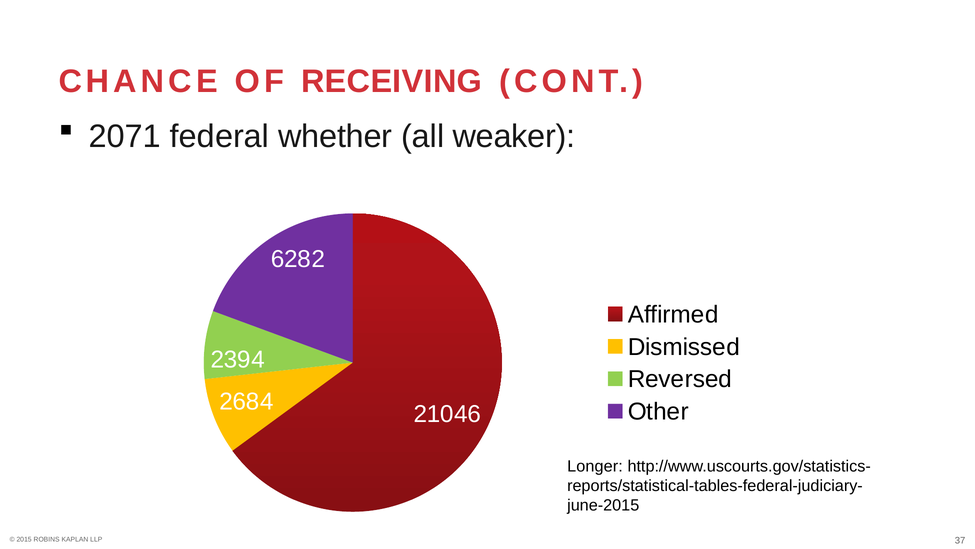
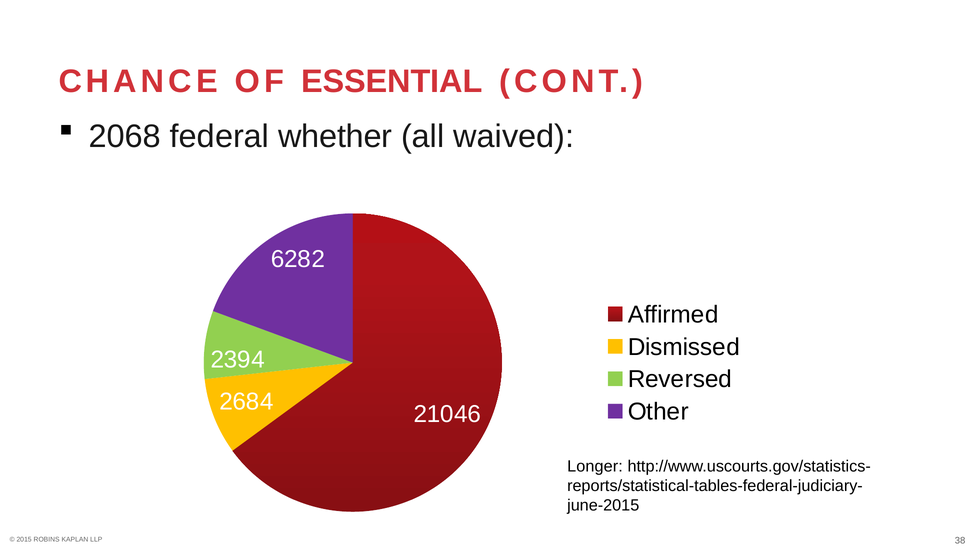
RECEIVING: RECEIVING -> ESSENTIAL (392, 81)
2071: 2071 -> 2068 (125, 136)
weaker: weaker -> waived (514, 136)
37: 37 -> 38 (960, 540)
